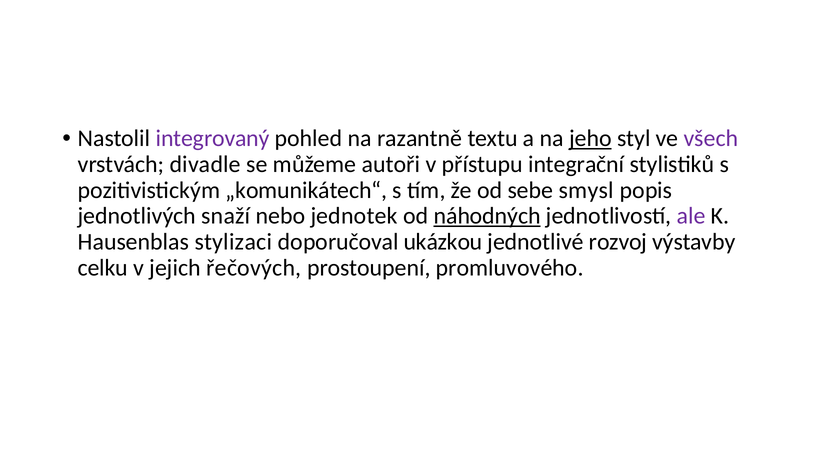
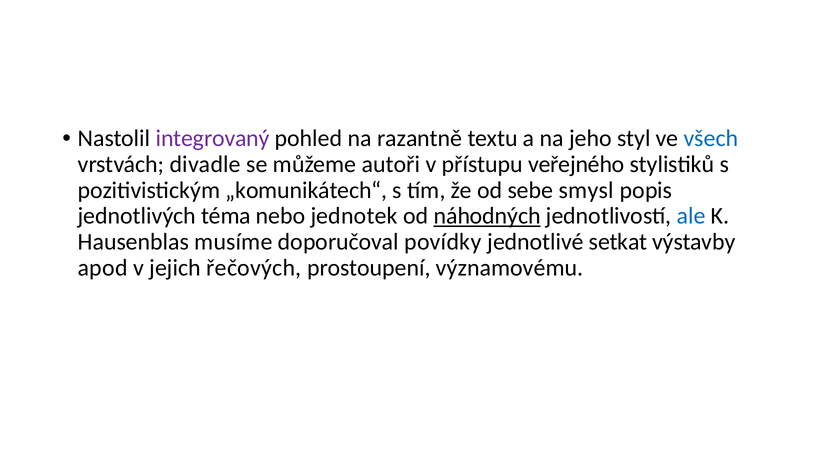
jeho underline: present -> none (590, 138)
všech colour: purple -> blue (711, 138)
integrační: integrační -> veřejného (576, 164)
snaží: snaží -> téma (226, 216)
ale colour: purple -> blue (691, 216)
stylizaci: stylizaci -> musíme (233, 242)
ukázkou: ukázkou -> povídky (443, 242)
rozvoj: rozvoj -> setkat (618, 242)
celku: celku -> apod (103, 267)
promluvového: promluvového -> významovému (510, 267)
